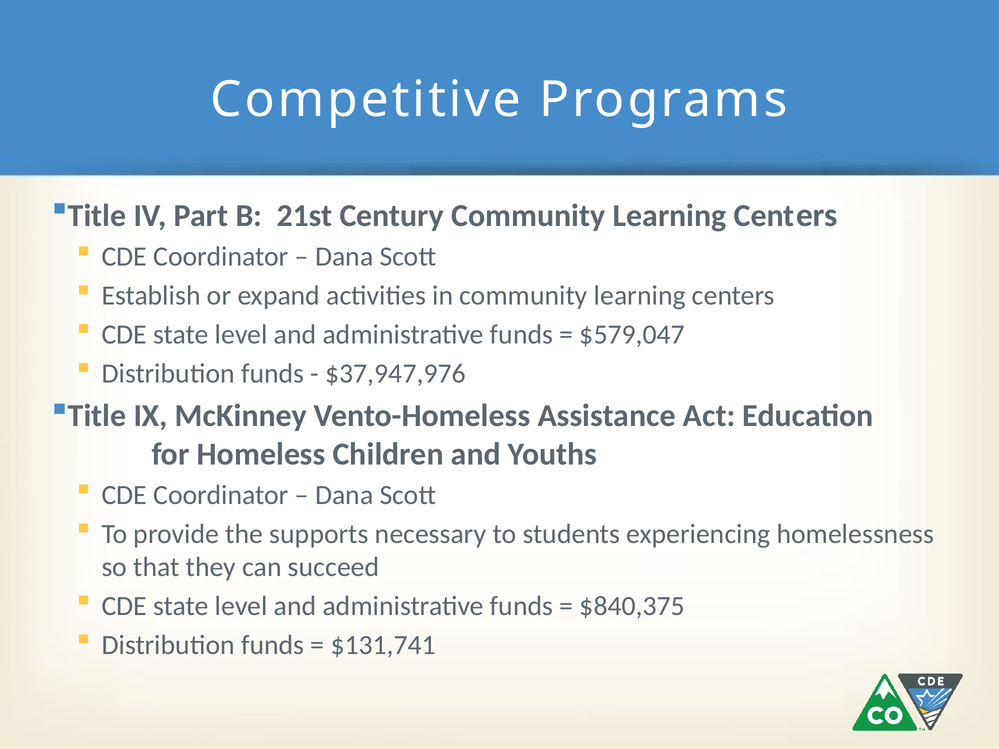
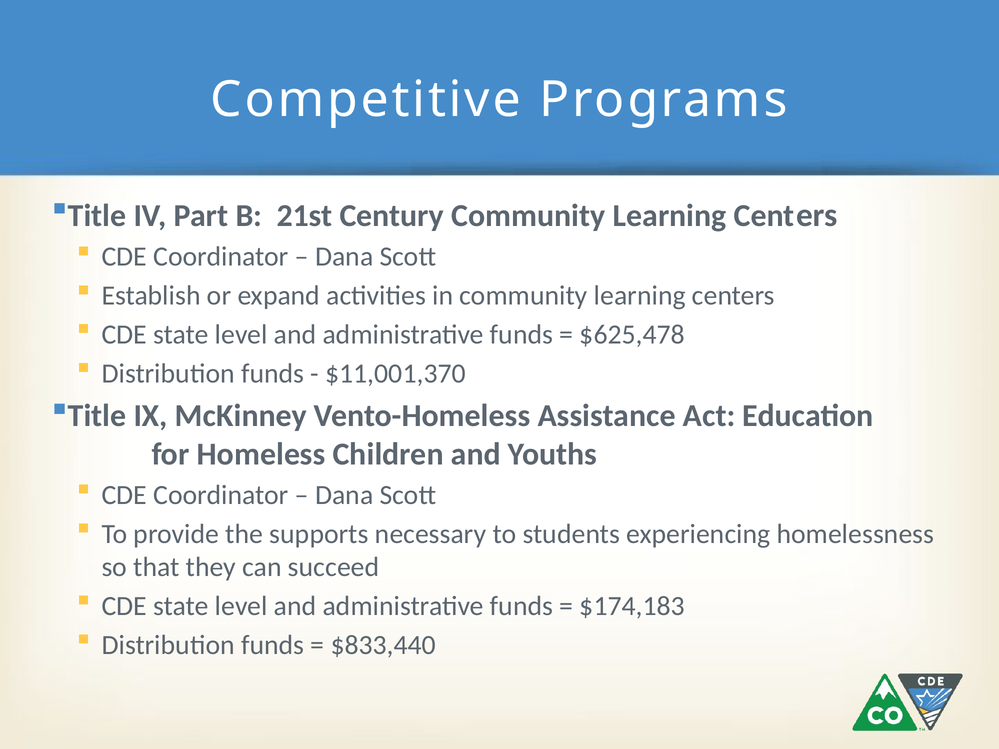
$579,047: $579,047 -> $625,478 (632, 335)
$37,947,976: $37,947,976 -> $11,001,370 (396, 373)
$840,375: $840,375 -> $174,183 (632, 606)
$131,741: $131,741 -> $833,440 (383, 645)
